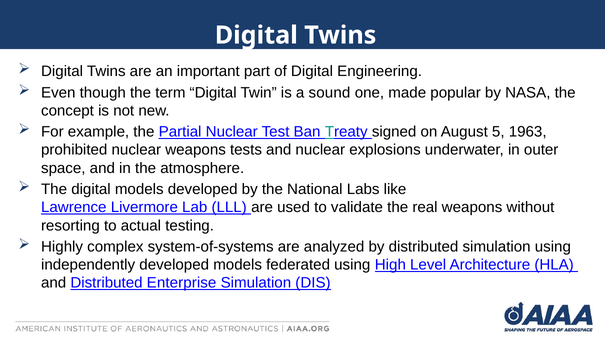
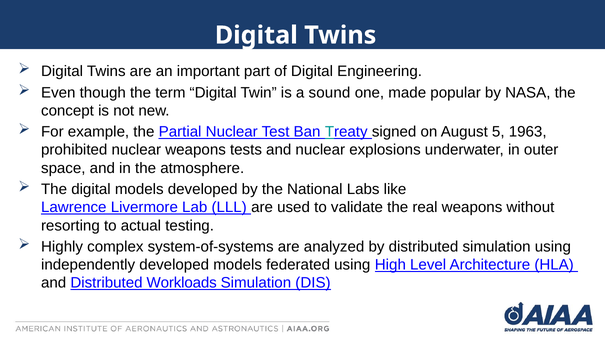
Enterprise: Enterprise -> Workloads (182, 283)
